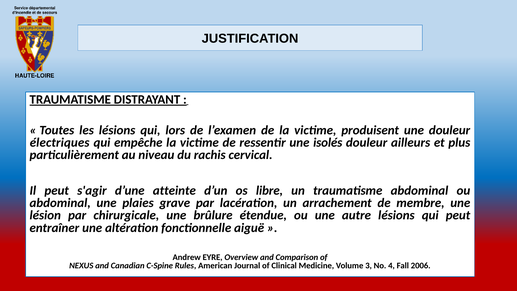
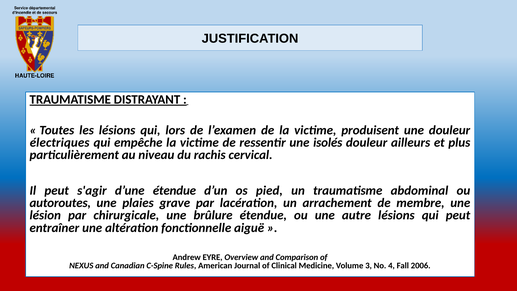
d’une atteinte: atteinte -> étendue (174, 190)
libre: libre -> pied (269, 190)
abdominal: abdominal -> autoroutes (60, 203)
